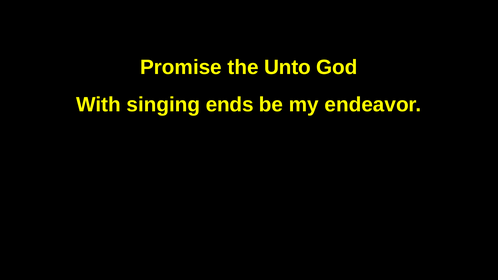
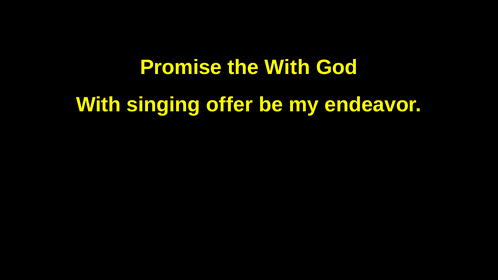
the Unto: Unto -> With (287, 67)
ends: ends -> offer (230, 105)
